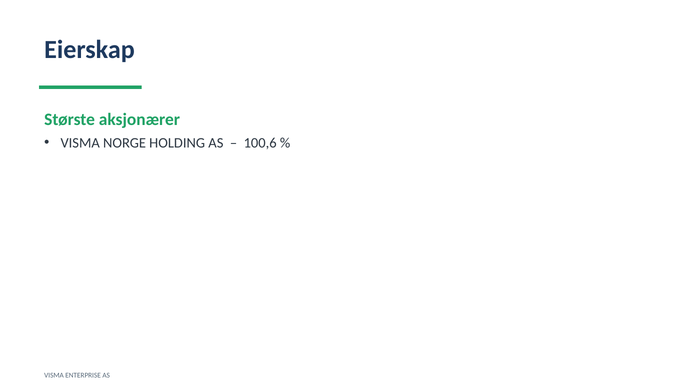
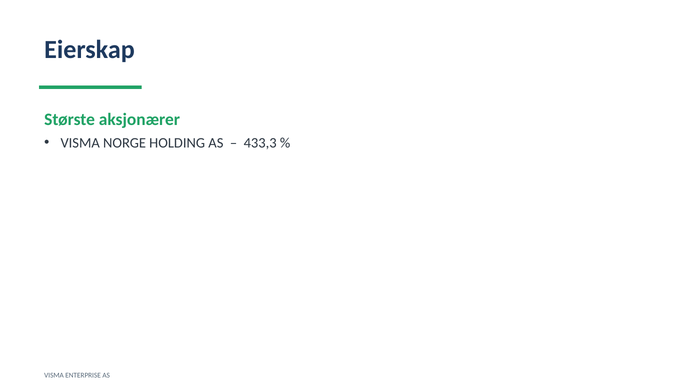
100,6: 100,6 -> 433,3 (260, 143)
